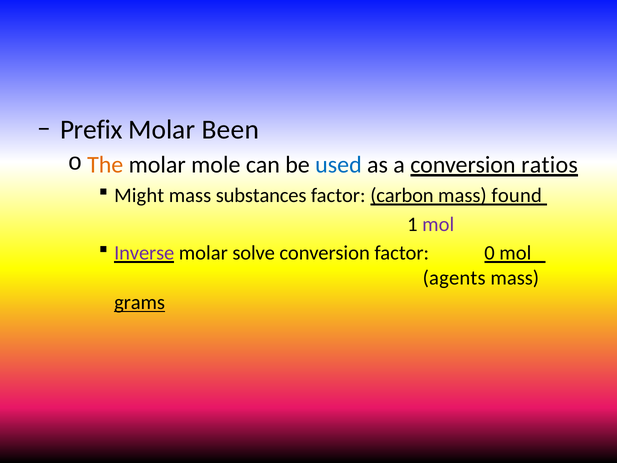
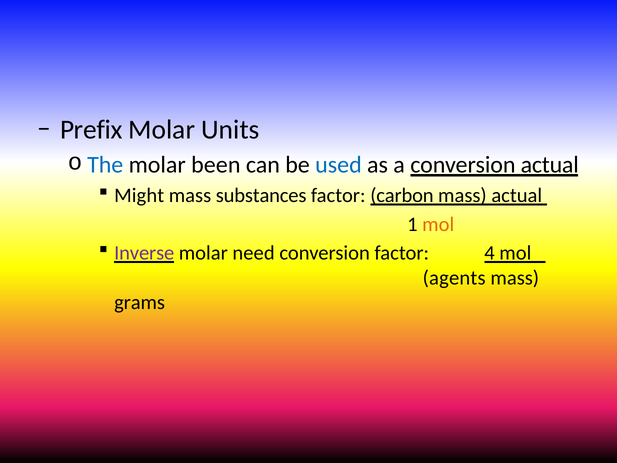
Been: Been -> Units (230, 129)
The colour: orange -> blue (105, 165)
mole: mole -> been (216, 165)
conversion ratios: ratios -> actual (550, 165)
mass found: found -> actual (517, 195)
mol colour: purple -> orange (438, 224)
solve: solve -> need (254, 253)
0: 0 -> 4 (490, 253)
grams underline: present -> none (140, 302)
